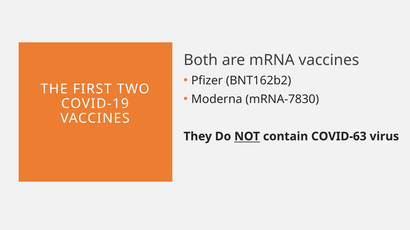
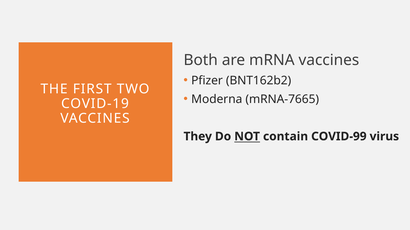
mRNA-7830: mRNA-7830 -> mRNA-7665 (282, 99)
COVID-63: COVID-63 -> COVID-99 (339, 137)
